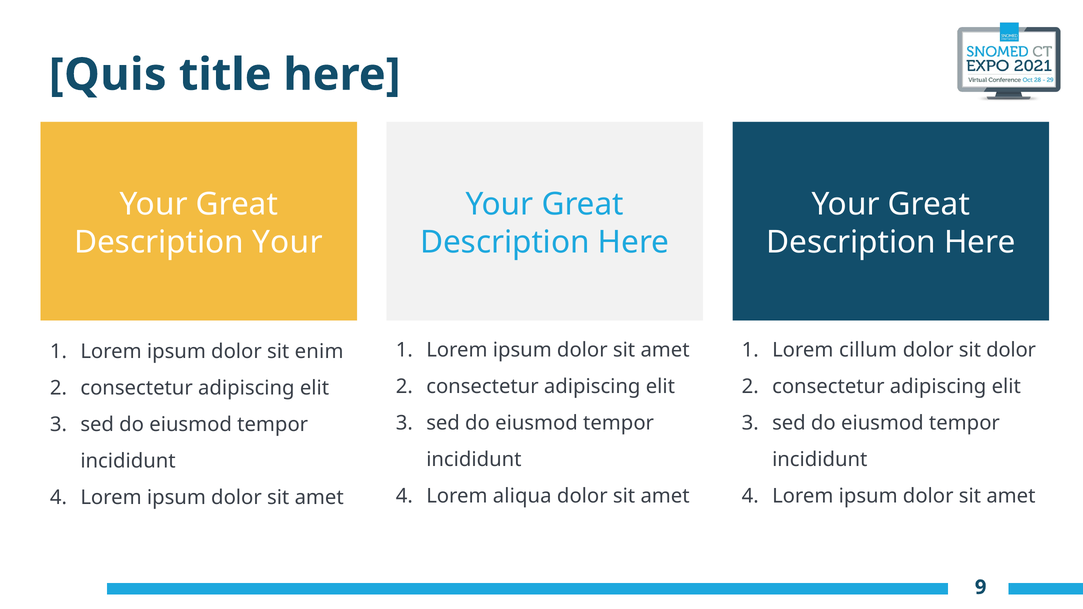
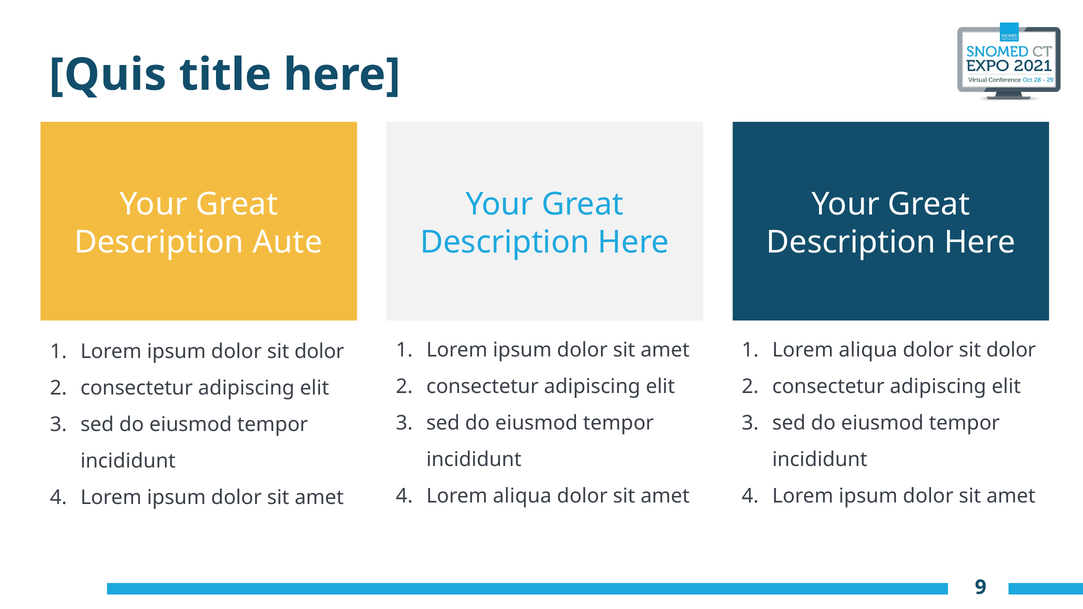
Description Your: Your -> Aute (288, 242)
cillum: cillum -> aliqua (868, 350)
ipsum dolor sit enim: enim -> dolor (319, 352)
